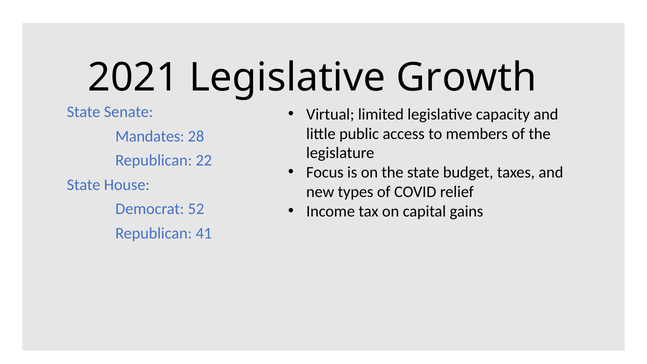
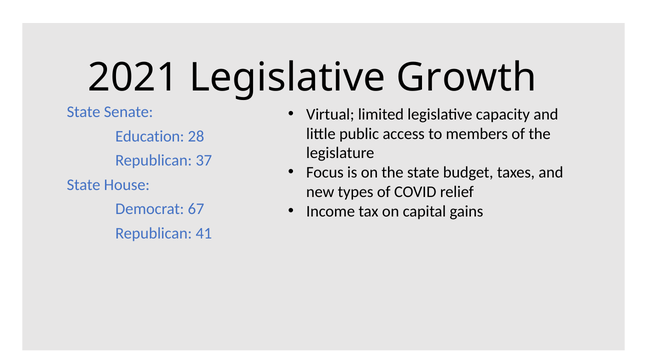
Mandates: Mandates -> Education (150, 136)
22: 22 -> 37 (204, 161)
52: 52 -> 67 (196, 209)
